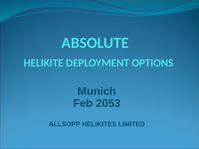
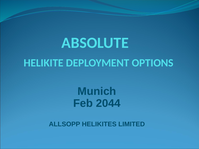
2053: 2053 -> 2044 (108, 103)
